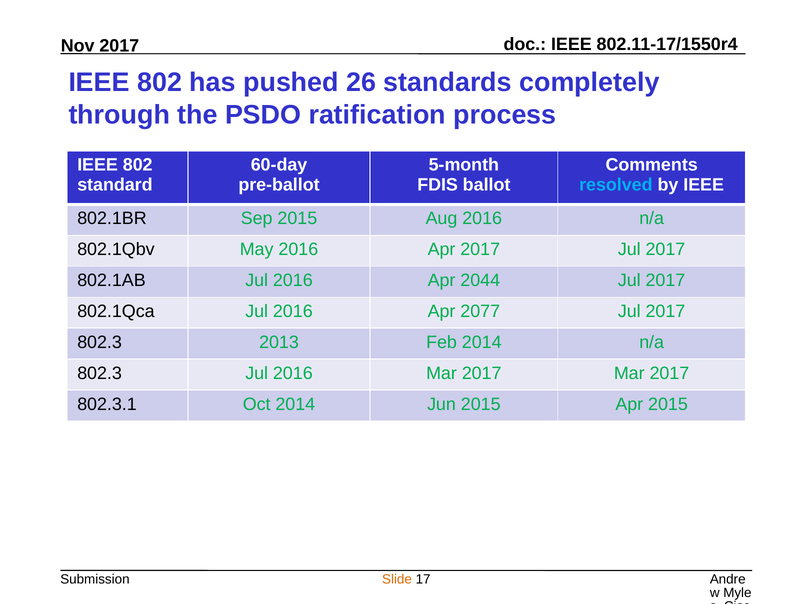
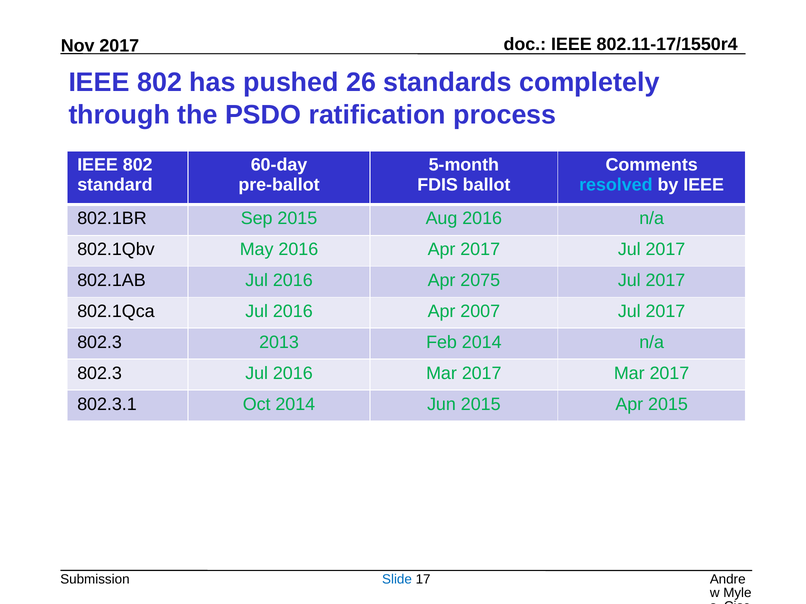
2044: 2044 -> 2075 (480, 281)
2077: 2077 -> 2007 (480, 312)
Slide colour: orange -> blue (397, 580)
